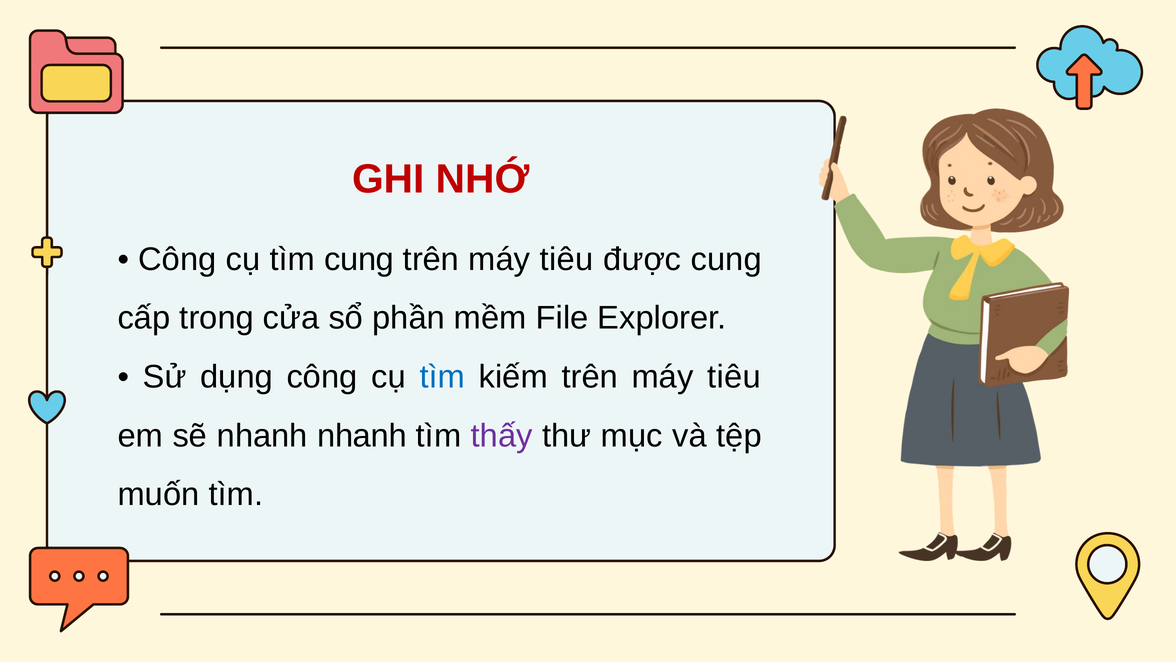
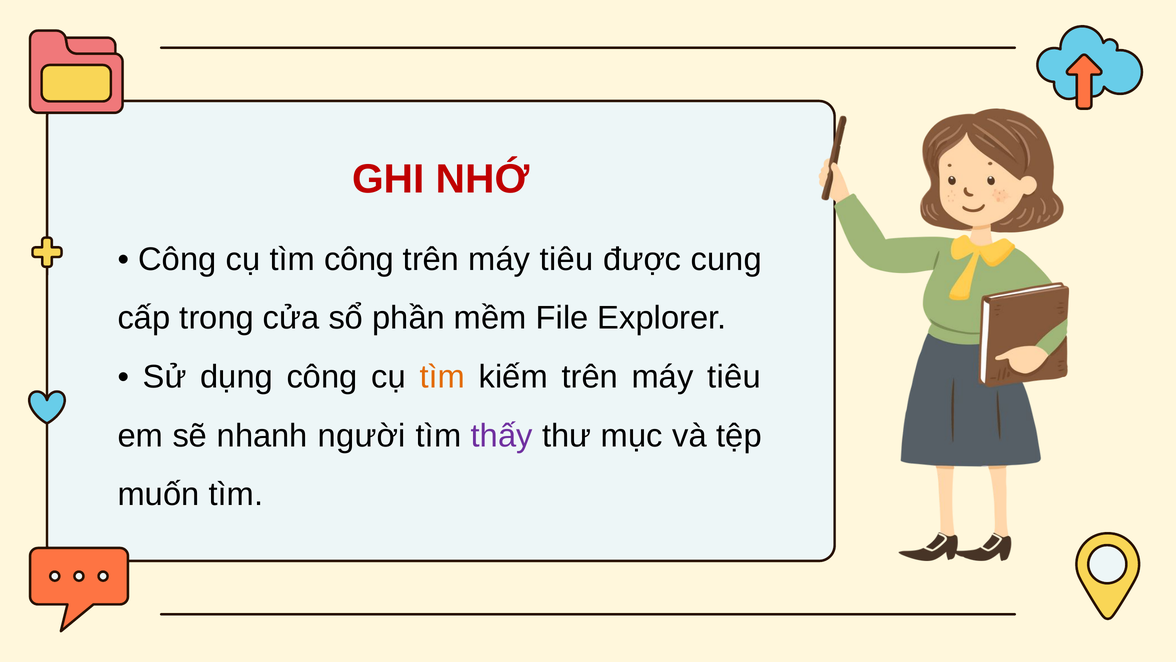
tìm cung: cung -> công (359, 259)
tìm colour: blue -> orange (442, 377)
nhanh nhanh: nhanh -> người (362, 435)
